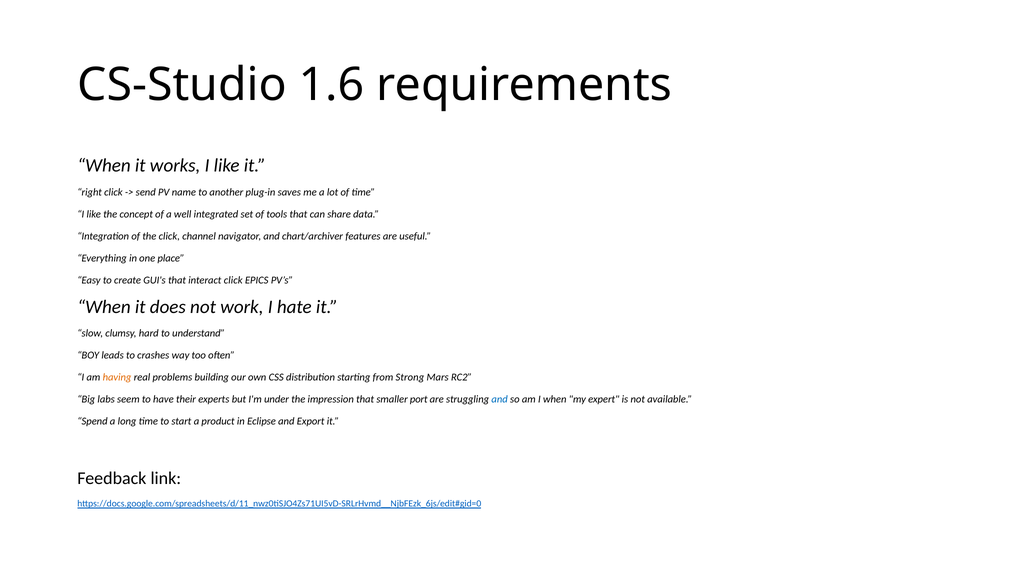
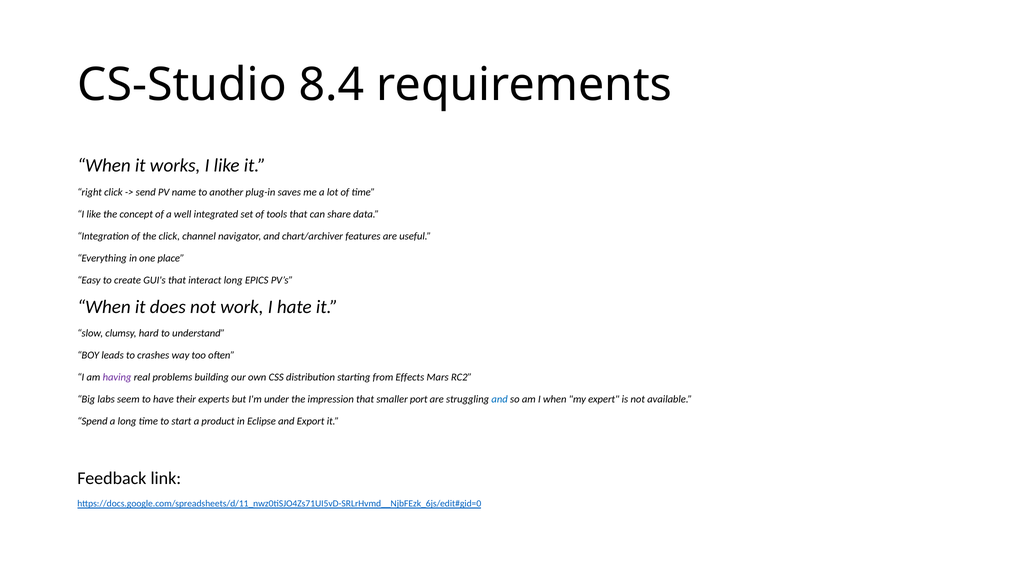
1.6: 1.6 -> 8.4 (332, 85)
interact click: click -> long (233, 280)
having colour: orange -> purple (117, 378)
Strong: Strong -> Effects (410, 378)
